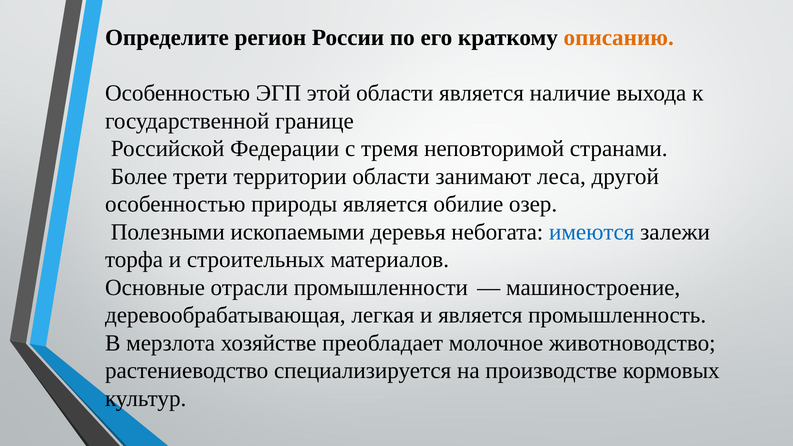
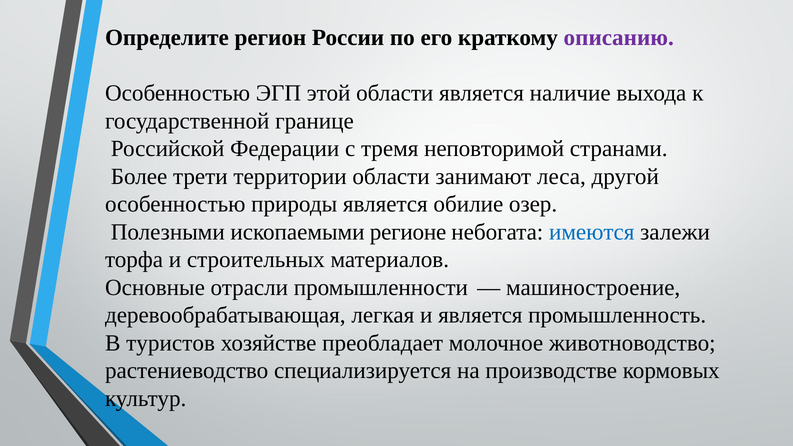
описанию colour: orange -> purple (619, 38)
деревья: деревья -> регионе (408, 232)
мерзлота: мерзлота -> туристов (171, 343)
